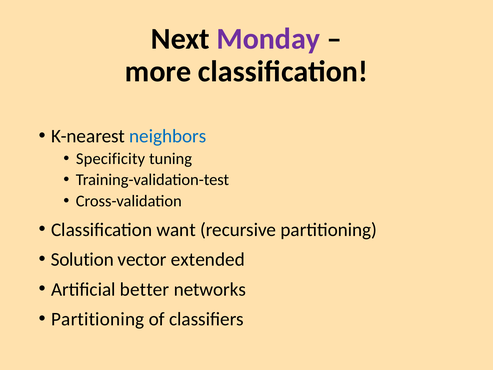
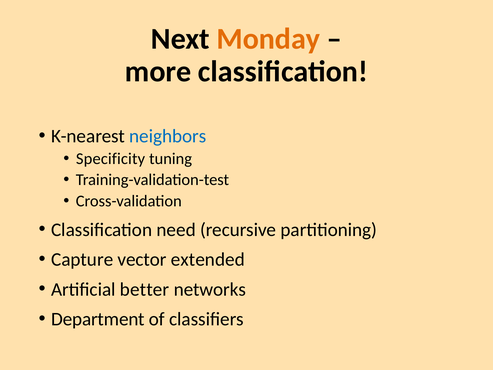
Monday colour: purple -> orange (268, 39)
want: want -> need (176, 230)
Solution: Solution -> Capture (82, 259)
Partitioning: Partitioning -> Department (98, 319)
